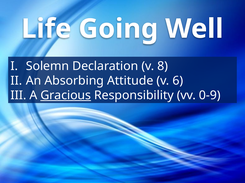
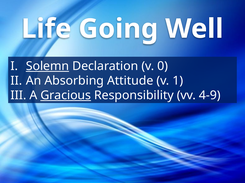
Solemn underline: none -> present (47, 66)
8: 8 -> 0 (163, 66)
6: 6 -> 1 (178, 81)
0-9: 0-9 -> 4-9 (210, 96)
